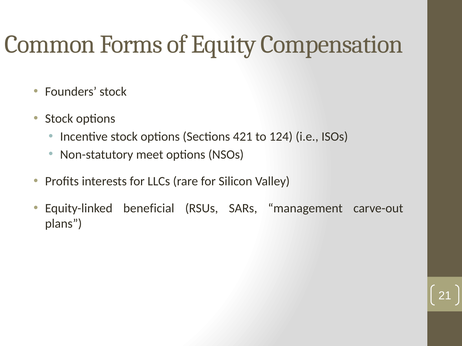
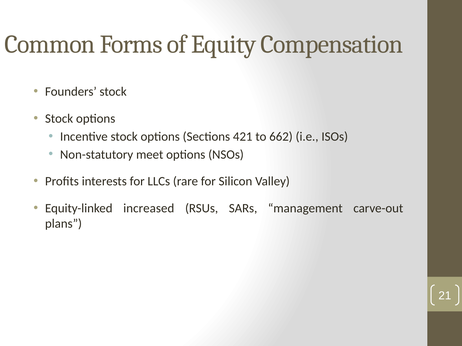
124: 124 -> 662 (281, 137)
beneficial: beneficial -> increased (149, 209)
